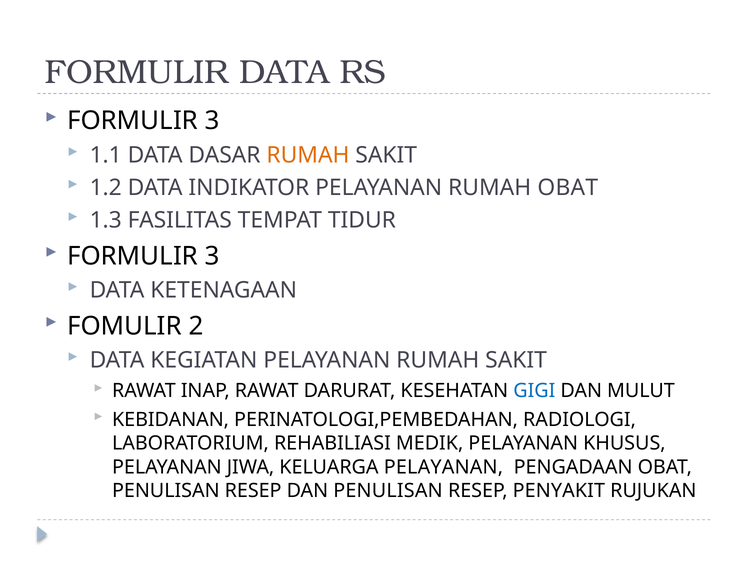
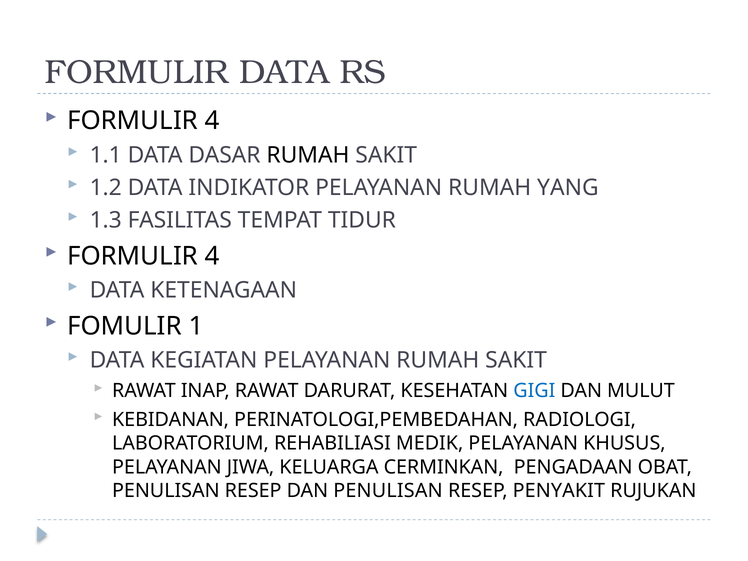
3: 3 -> 4 (212, 121)
RUMAH colour: orange -> black (308, 155)
RUMAH OBAT: OBAT -> YANG (568, 188)
3: 3 -> 4 (212, 256)
2: 2 -> 1 (196, 326)
KELUARGA PELAYANAN: PELAYANAN -> CERMINKAN (444, 467)
